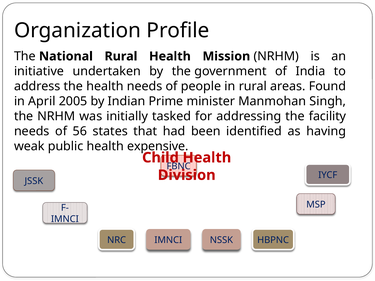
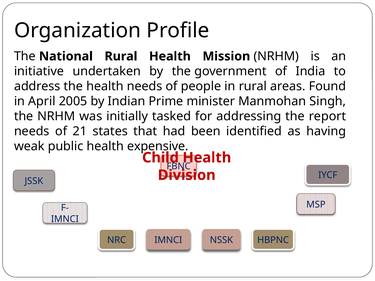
facility: facility -> report (327, 116)
56: 56 -> 21 (80, 131)
